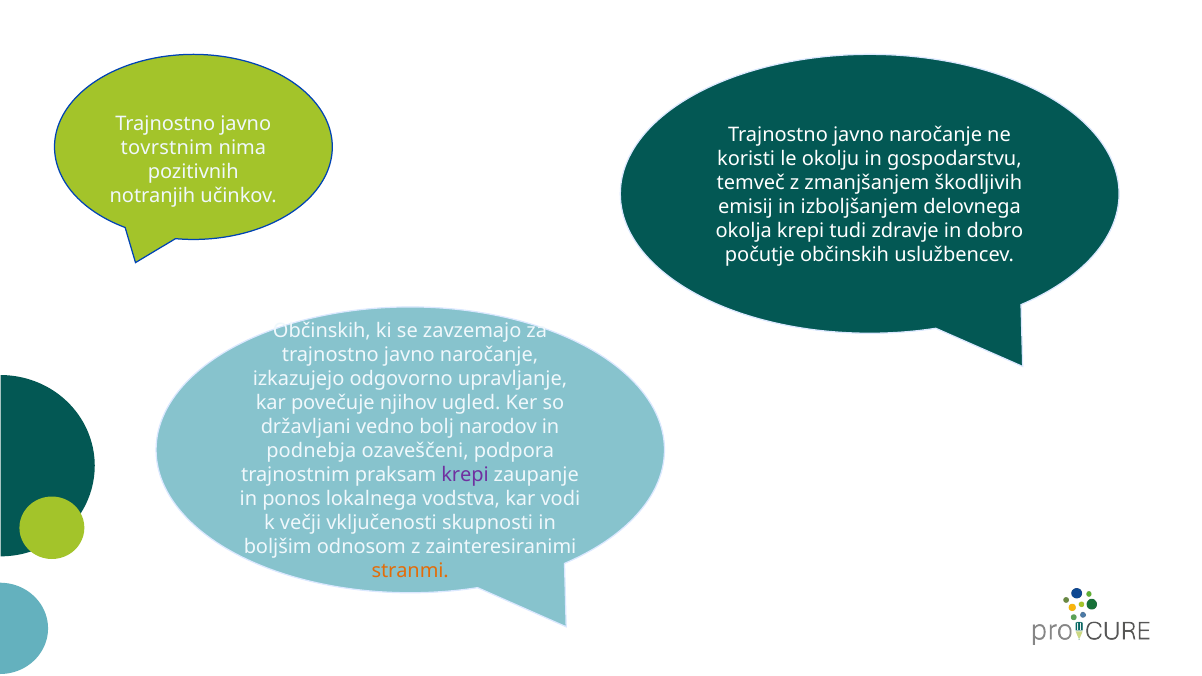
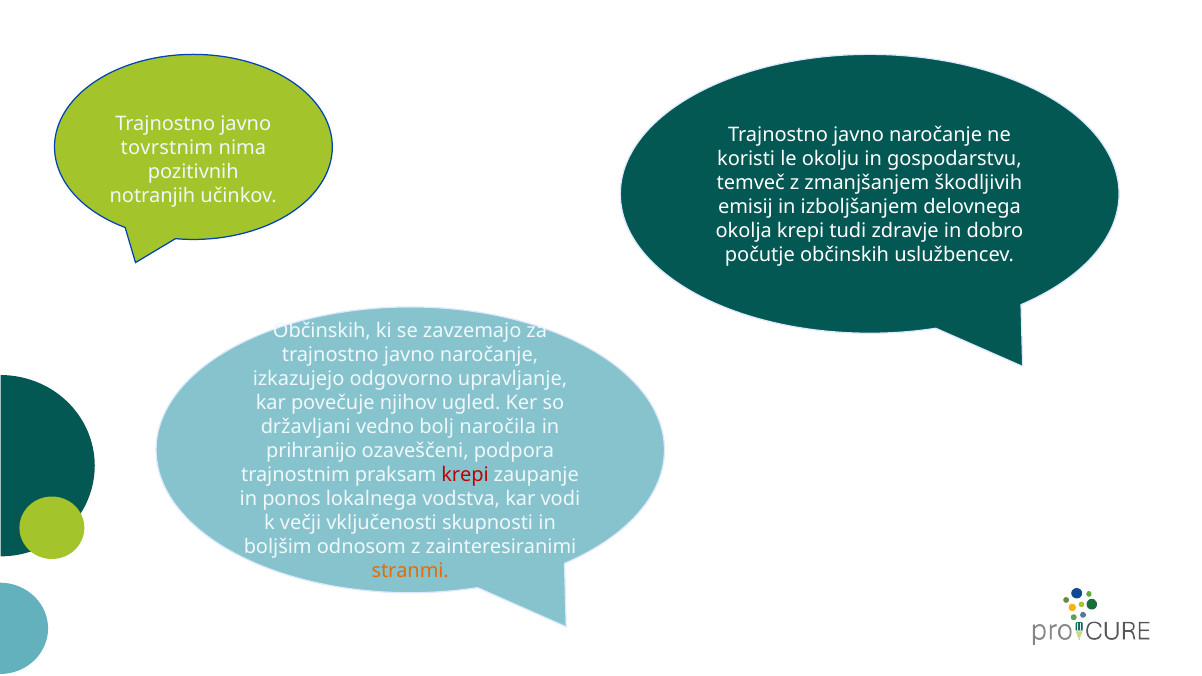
narodov: narodov -> naročila (498, 427)
podnebja: podnebja -> prihranijo (311, 451)
krepi colour: purple -> red (465, 475)
